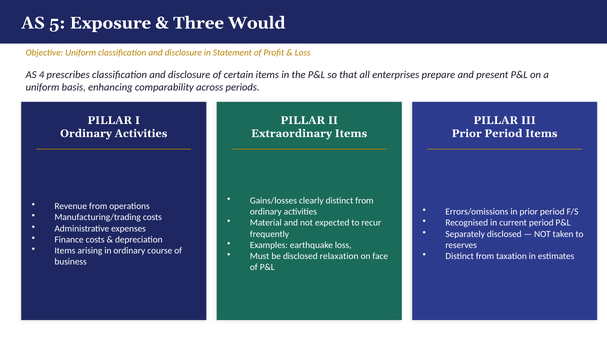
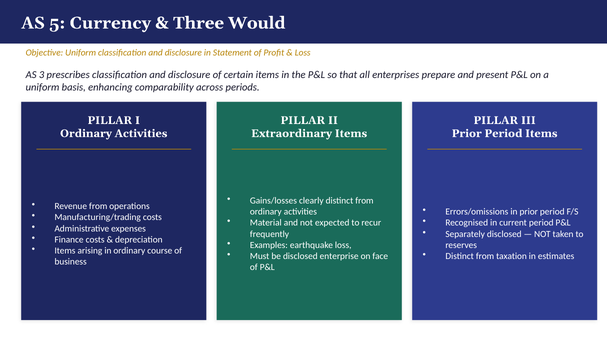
Exposure: Exposure -> Currency (110, 23)
4: 4 -> 3 (42, 75)
relaxation: relaxation -> enterprise (339, 257)
